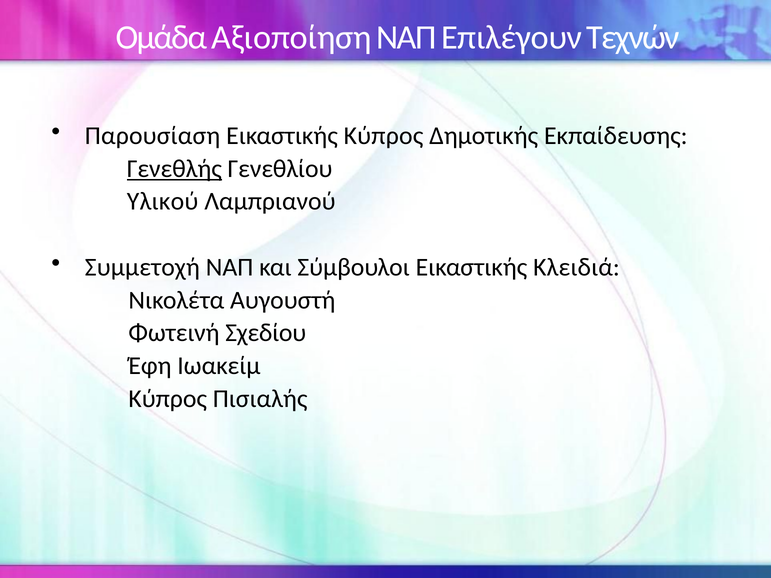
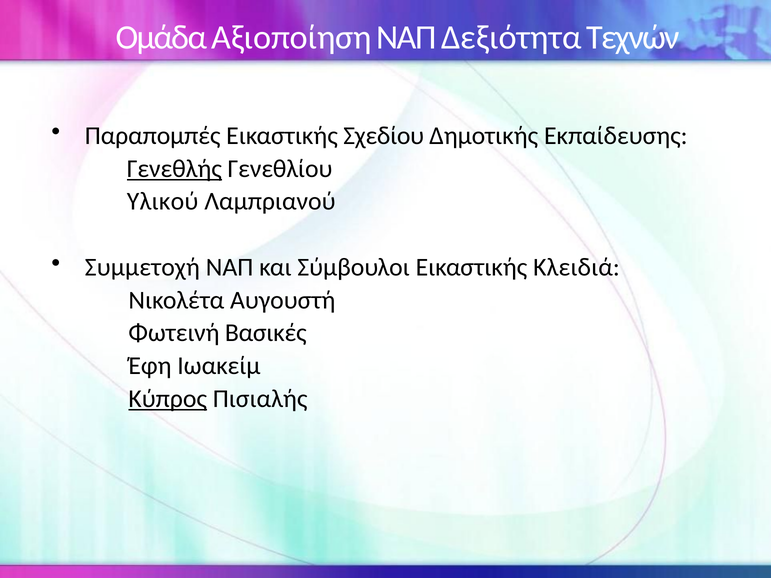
Επιλέγουν: Επιλέγουν -> Δεξιότητα (511, 38)
Παρουσίαση: Παρουσίαση -> Παραπομπές (153, 136)
Εικαστικής Κύπρος: Κύπρος -> Σχεδίου (384, 136)
Σχεδίου: Σχεδίου -> Βασικές (266, 333)
Κύπρος underline: none -> present (168, 399)
